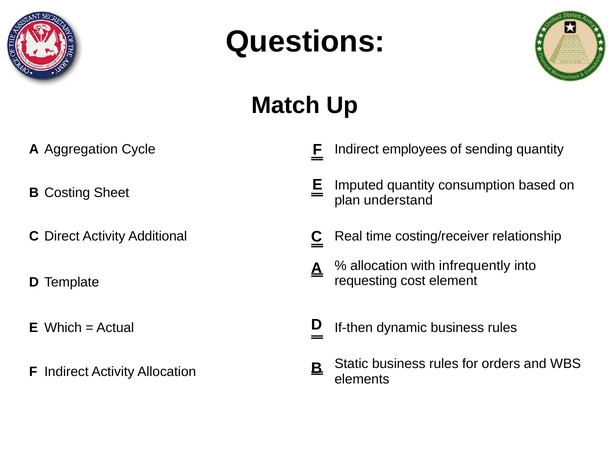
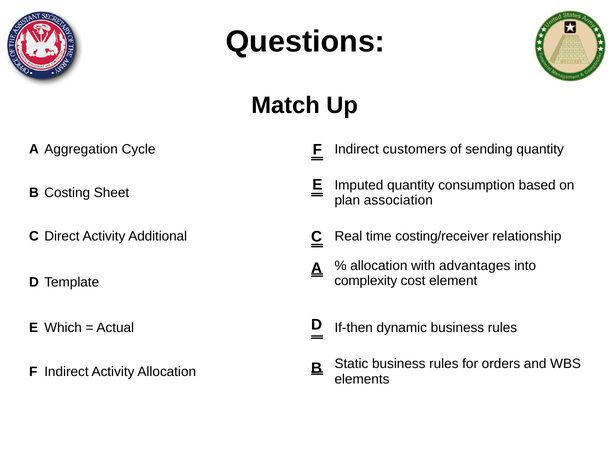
employees: employees -> customers (414, 149)
understand: understand -> association (398, 200)
infrequently: infrequently -> advantages (475, 266)
requesting: requesting -> complexity (366, 281)
